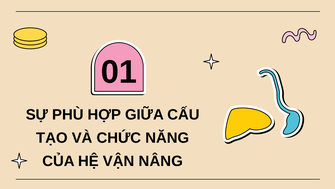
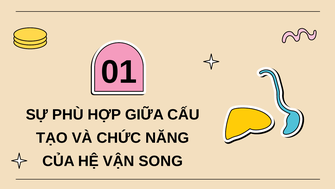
NÂNG: NÂNG -> SONG (161, 161)
